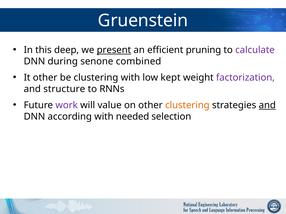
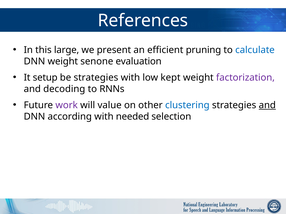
Gruenstein: Gruenstein -> References (143, 21)
deep: deep -> large (67, 50)
present underline: present -> none (114, 50)
calculate colour: purple -> blue (255, 50)
DNN during: during -> weight (63, 62)
combined: combined -> evaluation (139, 62)
It other: other -> setup (45, 78)
be clustering: clustering -> strategies (96, 78)
structure: structure -> decoding (64, 89)
clustering colour: orange -> blue (187, 105)
